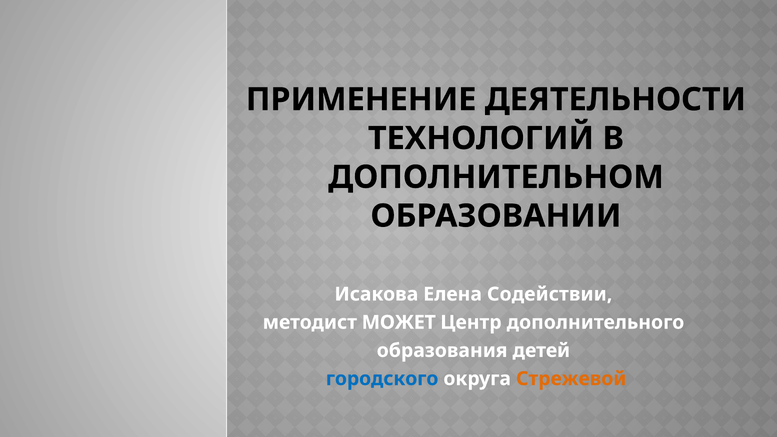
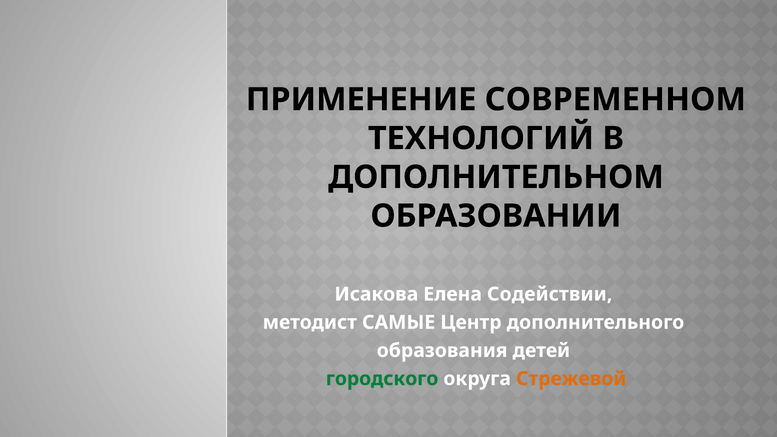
ДЕЯТЕЛЬНОСТИ: ДЕЯТЕЛЬНОСТИ -> СОВРЕМЕННОМ (615, 100)
МОЖЕТ: МОЖЕТ -> САМЫЕ (399, 322)
городского colour: blue -> green (382, 379)
